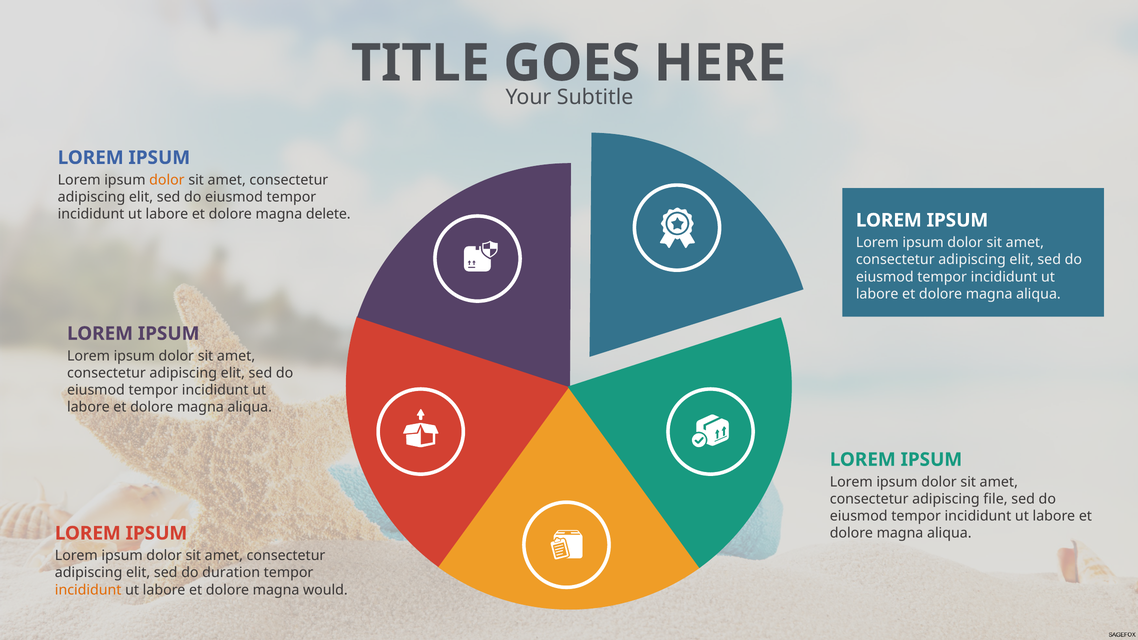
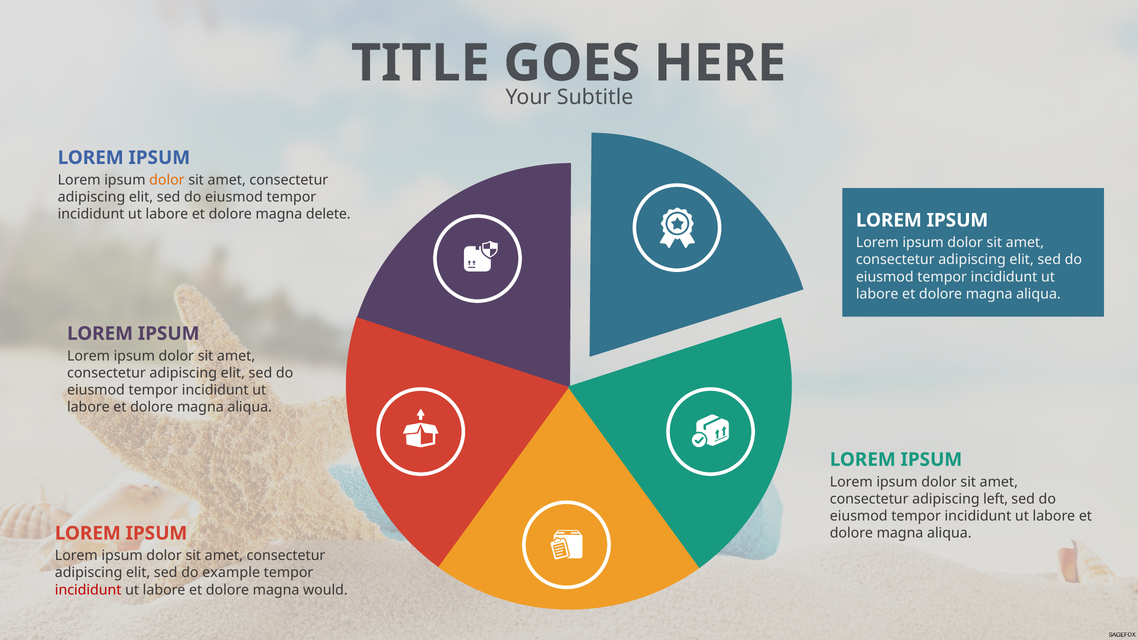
file: file -> left (996, 499)
duration: duration -> example (231, 573)
incididunt colour: orange -> red (88, 590)
